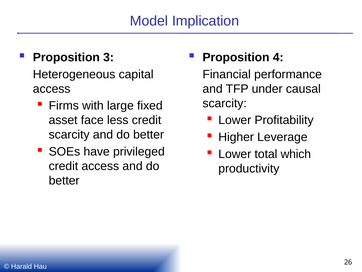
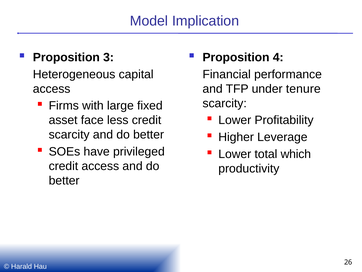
causal: causal -> tenure (303, 89)
